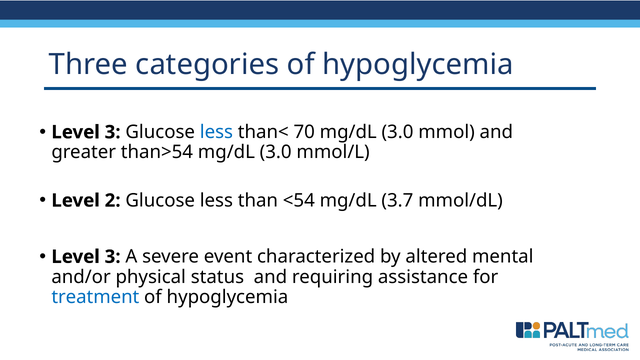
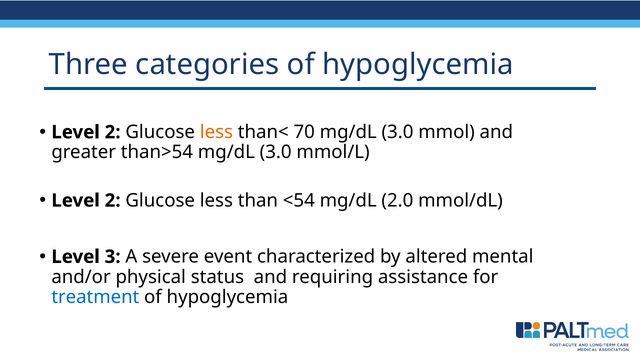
3: 3 -> 2 (113, 132)
less colour: blue -> orange (216, 132)
3.7: 3.7 -> 2.0 (397, 201)
